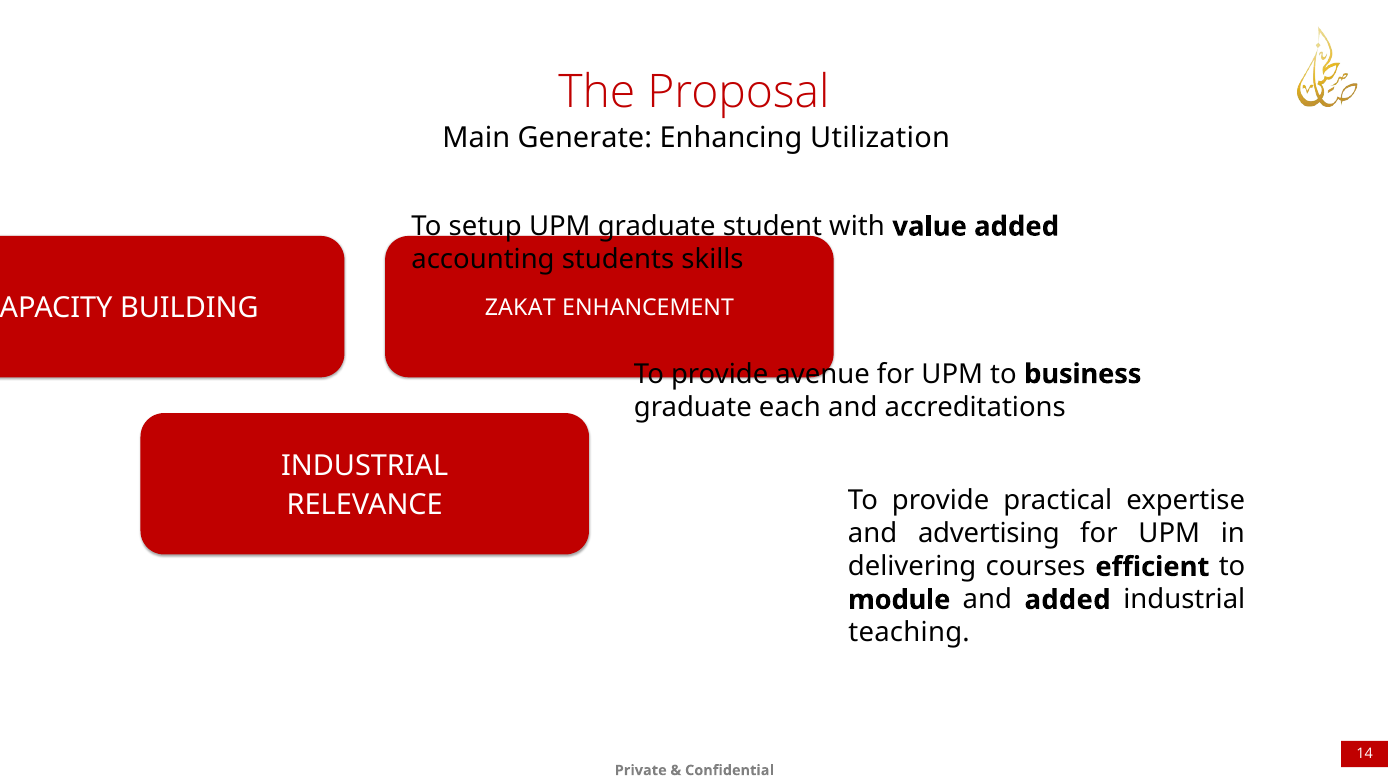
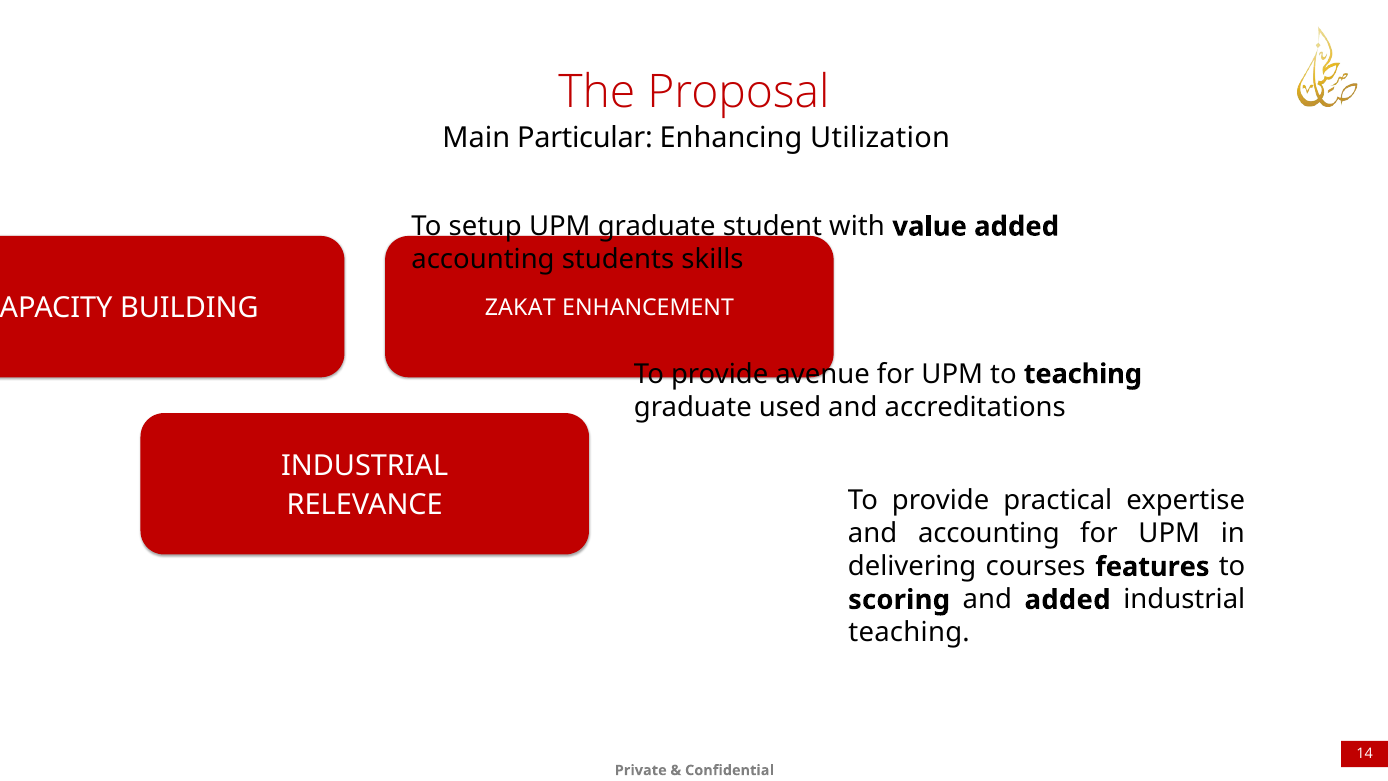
Generate: Generate -> Particular (585, 137)
to business: business -> teaching (1083, 374)
each: each -> used (790, 407)
and advertising: advertising -> accounting (989, 534)
efficient: efficient -> features (1152, 567)
module: module -> scoring (899, 600)
